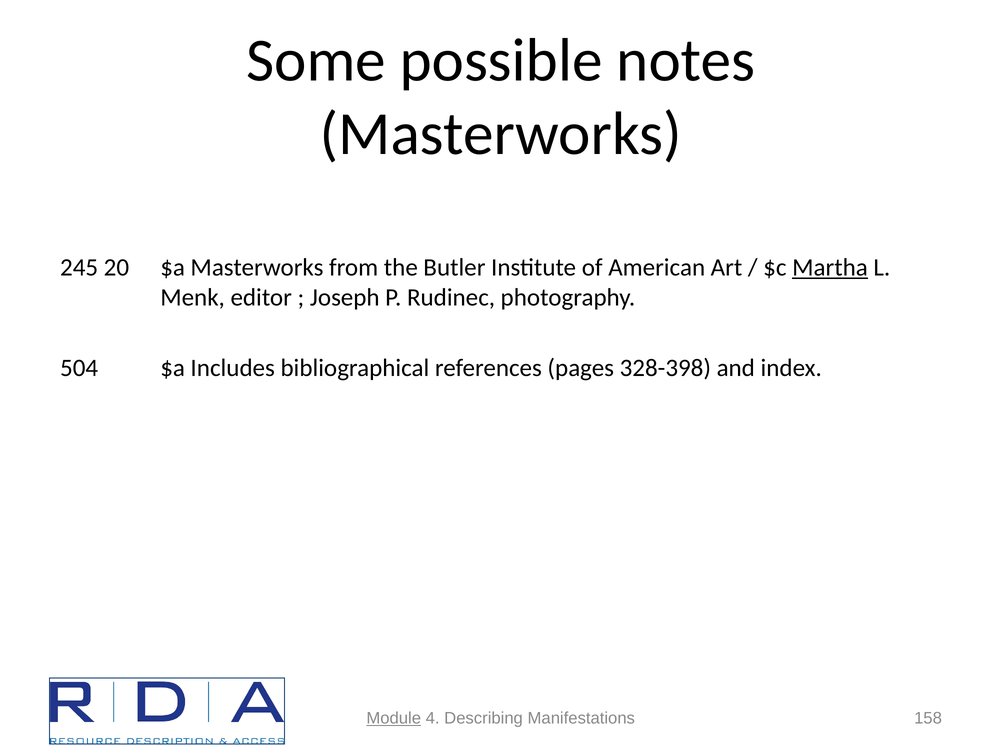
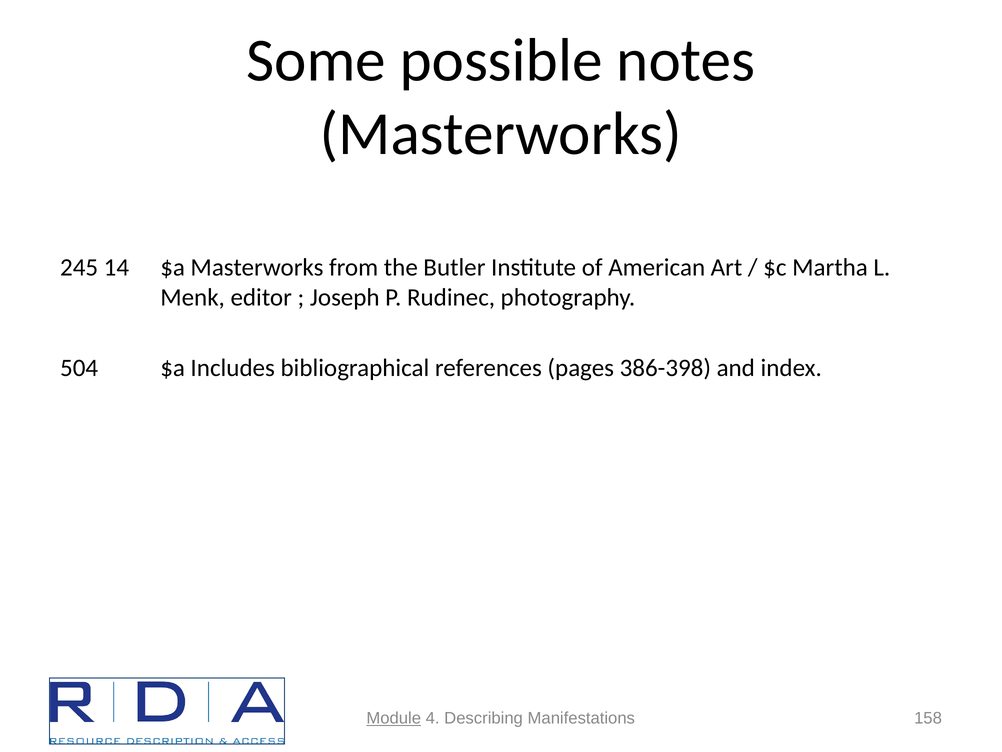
20: 20 -> 14 (116, 267)
Martha underline: present -> none (830, 267)
328-398: 328-398 -> 386-398 (665, 367)
